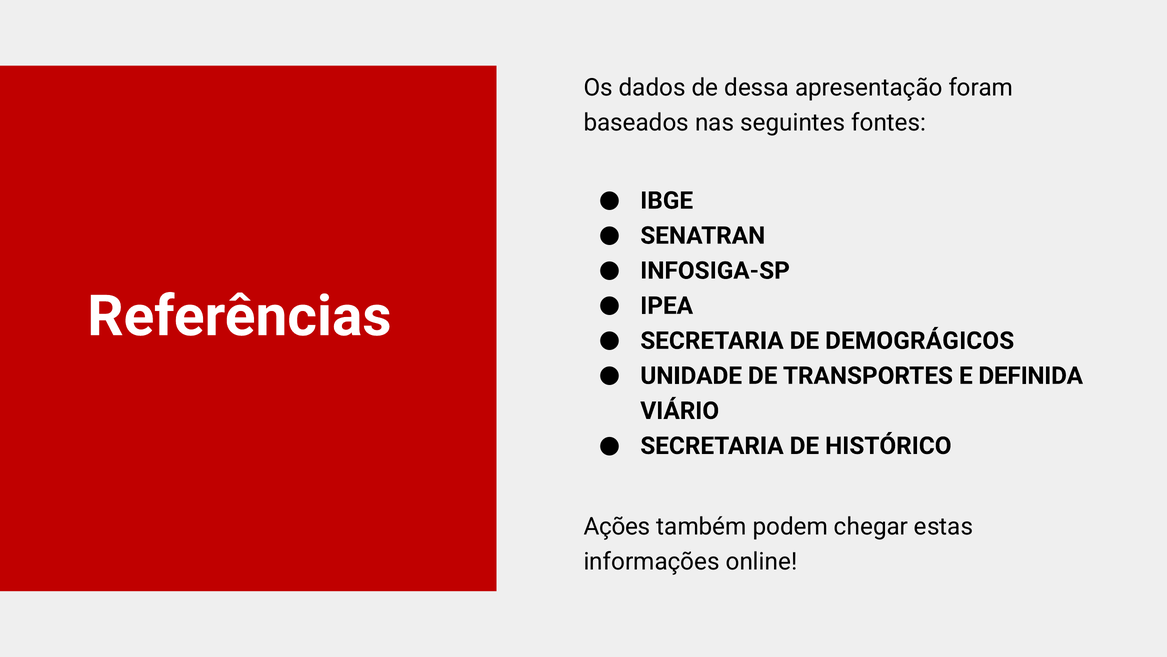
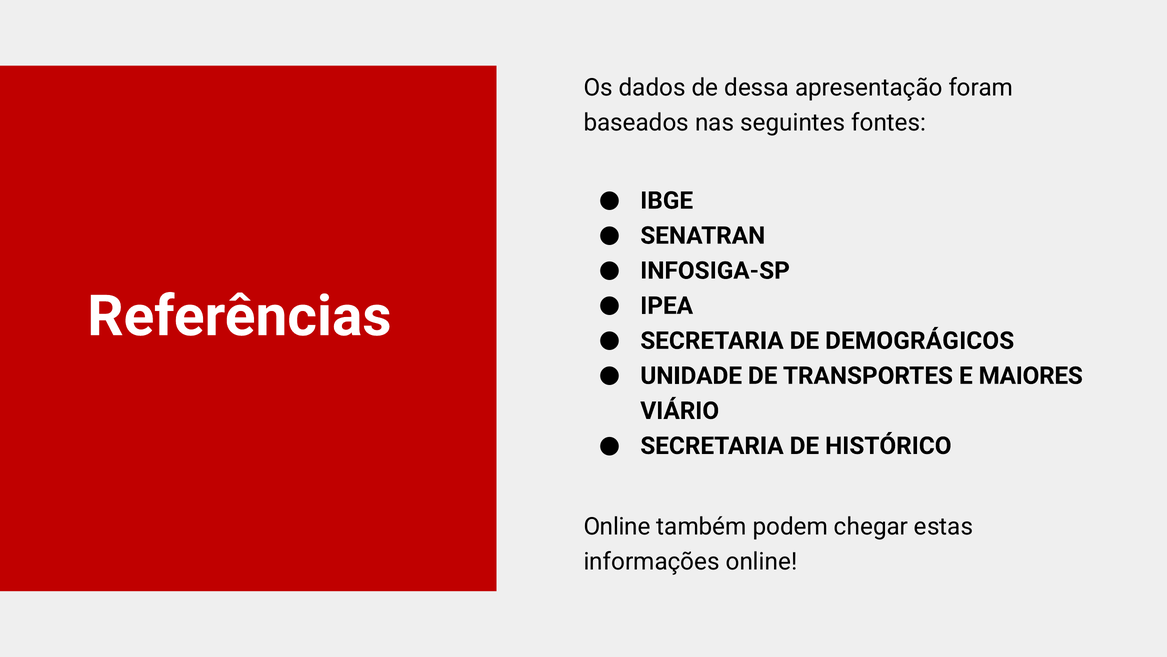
DEFINIDA: DEFINIDA -> MAIORES (1031, 376)
Ações: Ações -> Online (617, 526)
